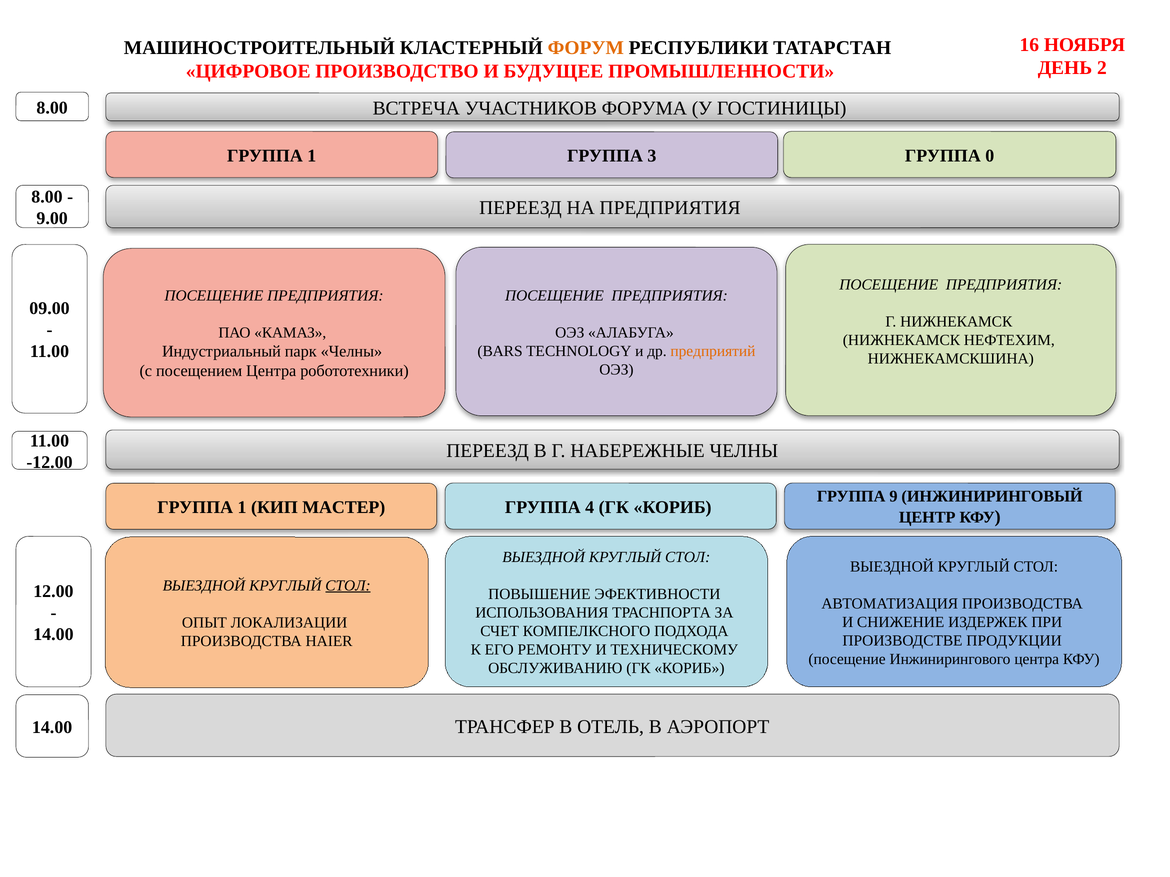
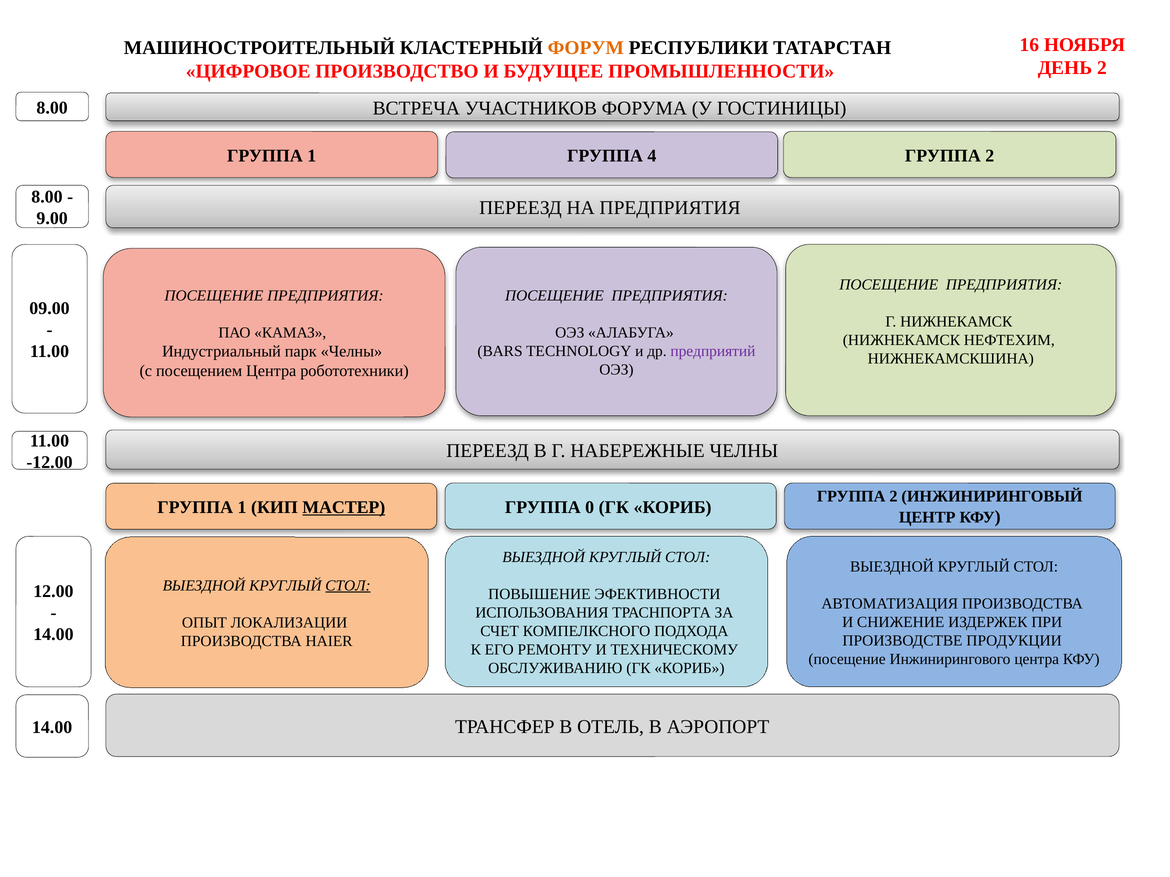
0: 0 -> 2 (990, 156)
3: 3 -> 4 (652, 156)
предприятий colour: orange -> purple (713, 351)
9: 9 -> 2 (894, 497)
МАСТЕР underline: none -> present (344, 508)
4: 4 -> 0 (590, 508)
